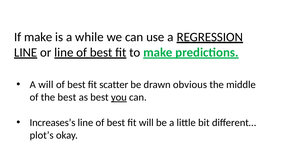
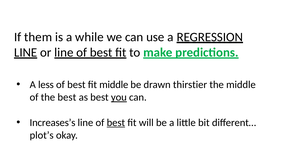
If make: make -> them (38, 37)
A will: will -> less (46, 85)
fit scatter: scatter -> middle (114, 85)
obvious: obvious -> thirstier (190, 85)
best underline: none -> present (116, 123)
